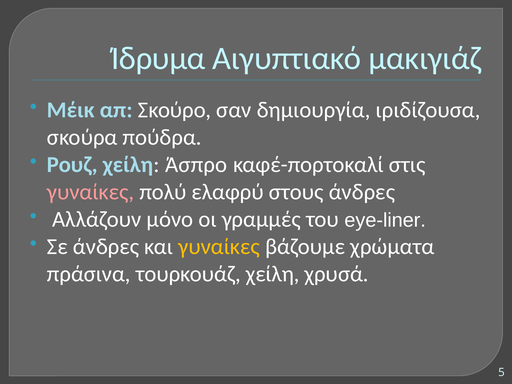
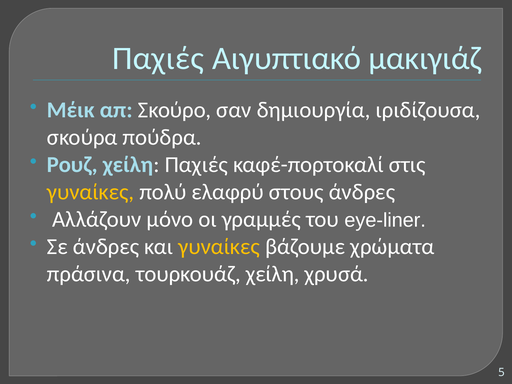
Ίδρυμα: Ίδρυμα -> Παχιές (158, 58)
χείλη Άσπρο: Άσπρο -> Παχιές (196, 165)
γυναίκες colour: pink -> yellow (91, 192)
